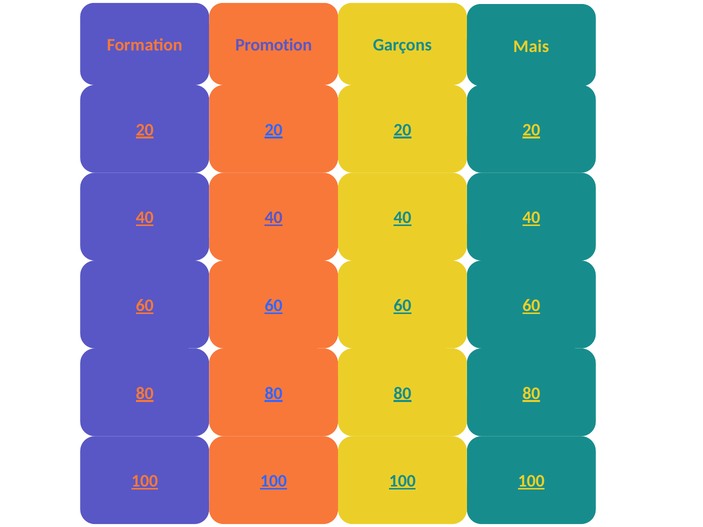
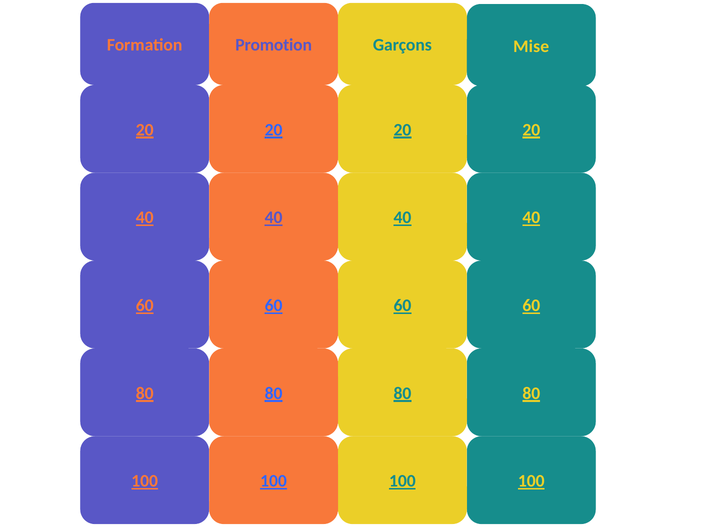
Mais: Mais -> Mise (531, 46)
